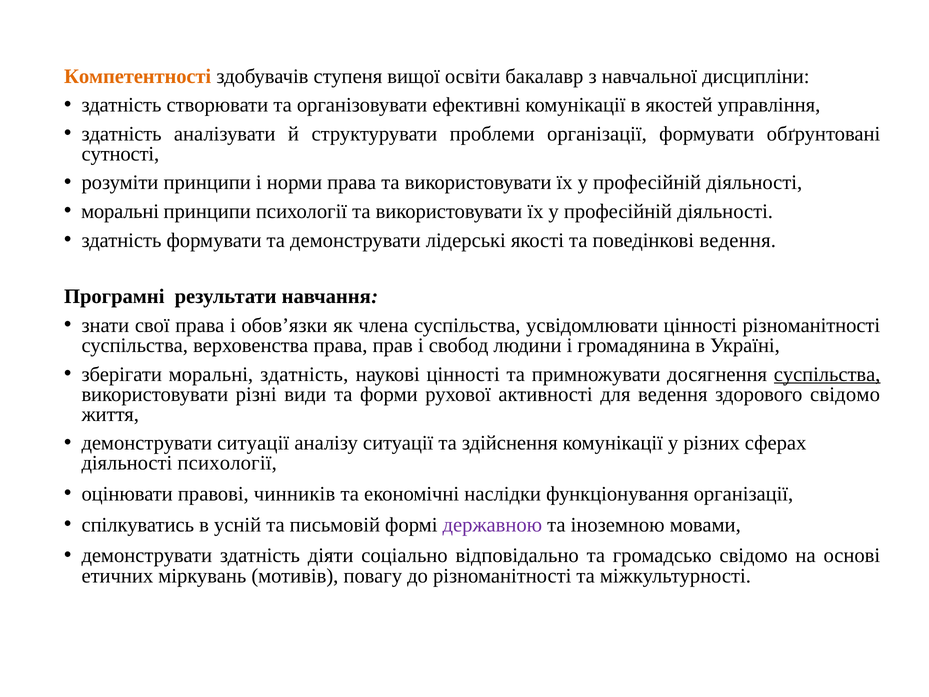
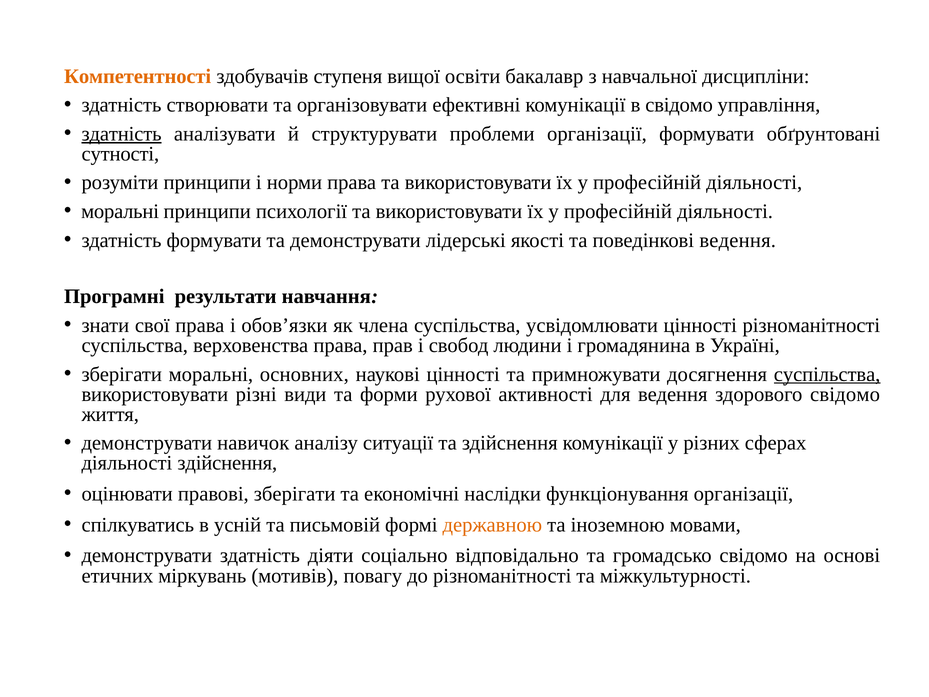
в якостей: якостей -> свідомо (679, 105)
здатність underline: none -> present (122, 134)
моральні здатність: здатність -> основних (304, 374)
демонструвати ситуації: ситуації -> навичок (253, 443)
діяльності психології: психології -> здійснення (227, 463)
правові чинників: чинників -> зберігати (295, 494)
державною colour: purple -> orange (492, 525)
